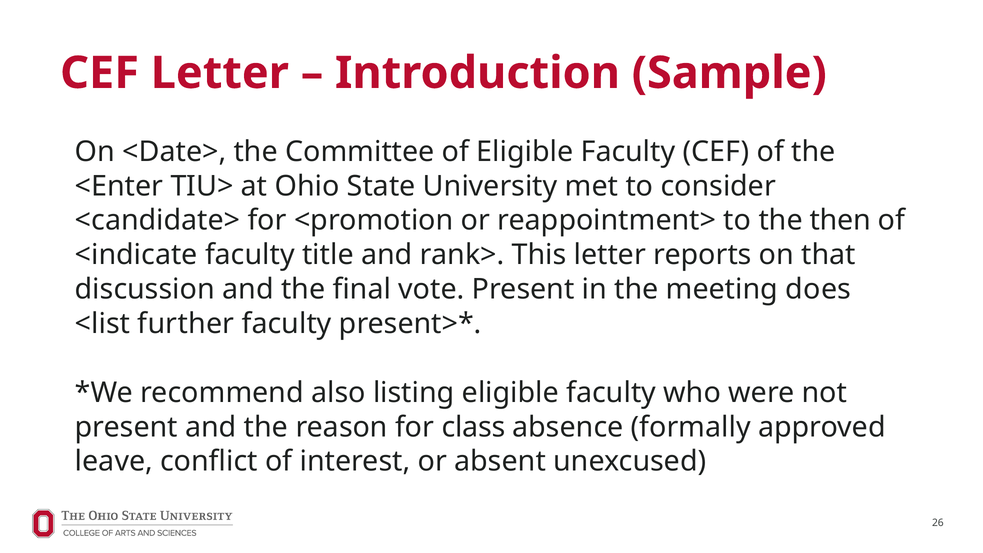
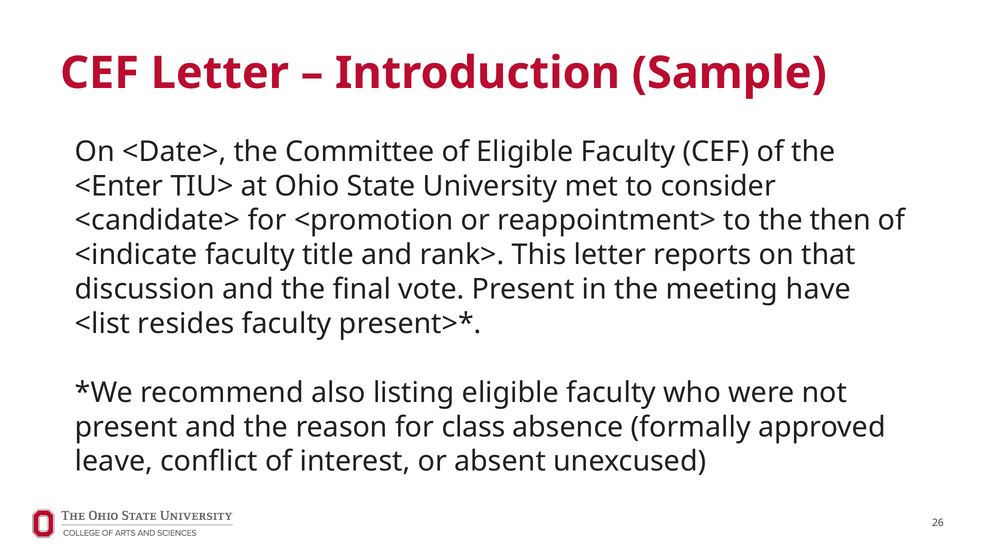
does: does -> have (818, 289)
further: further -> resides (186, 324)
